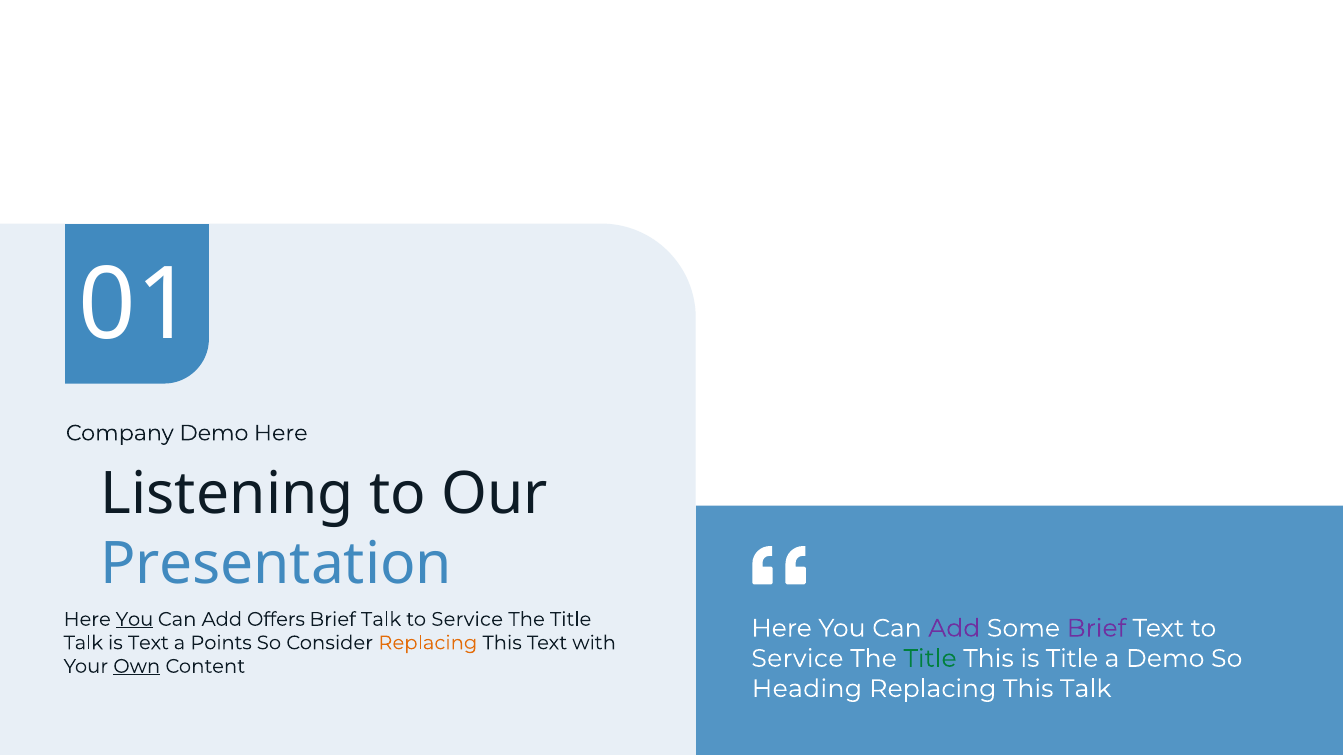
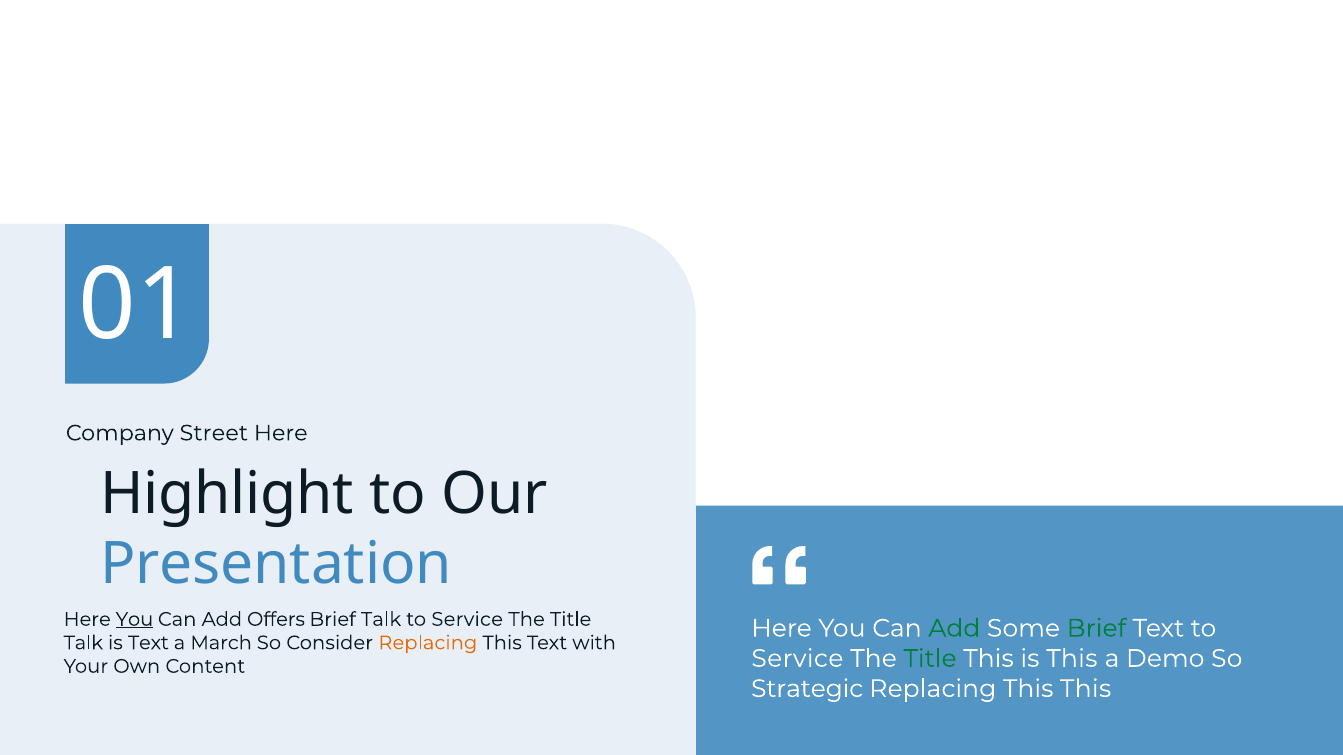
Company Demo: Demo -> Street (214, 433)
Listening: Listening -> Highlight (227, 494)
Add colour: purple -> green (954, 629)
Brief colour: purple -> green (1096, 629)
Points: Points -> March (221, 643)
is Title: Title -> This (1072, 659)
Own underline: present -> none (137, 667)
Heading: Heading -> Strategic (807, 689)
This Talk: Talk -> This (1086, 689)
